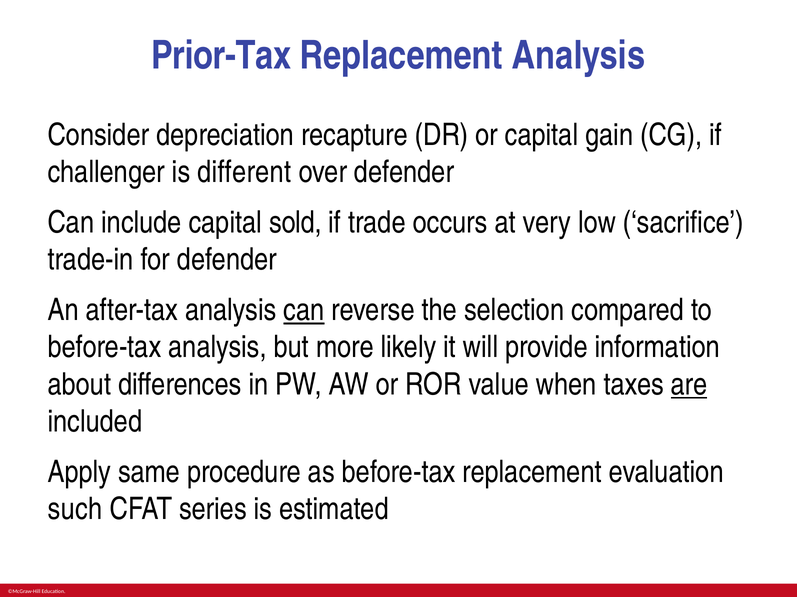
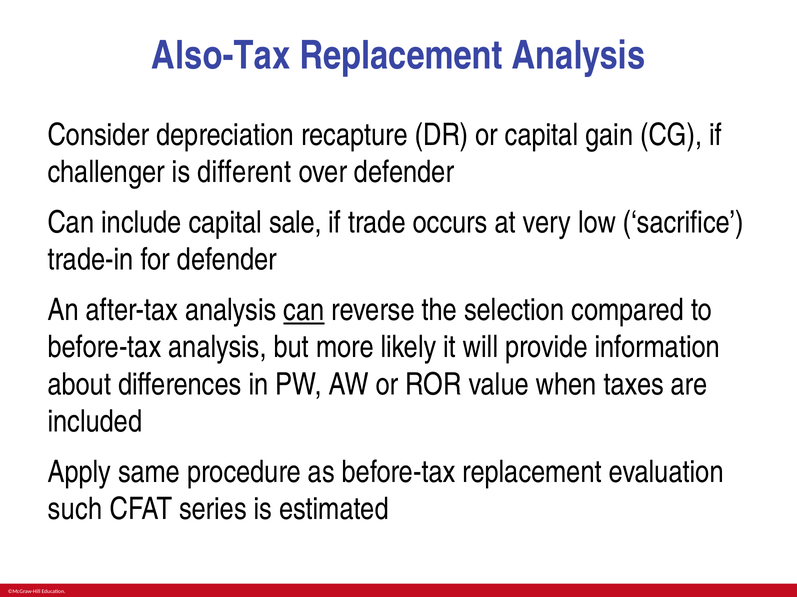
Prior-Tax: Prior-Tax -> Also-Tax (221, 56)
sold: sold -> sale (295, 223)
are underline: present -> none (689, 385)
